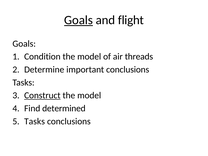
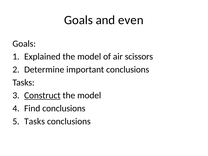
Goals underline: present -> none (78, 20)
flight: flight -> even (131, 20)
Condition: Condition -> Explained (42, 57)
threads: threads -> scissors (139, 57)
Find determined: determined -> conclusions (64, 108)
